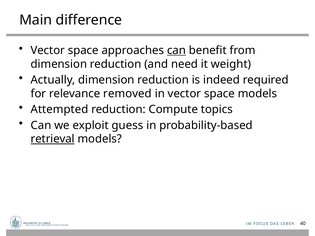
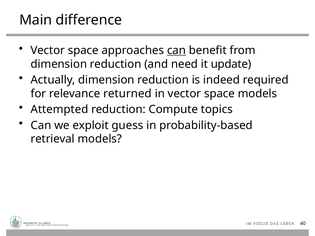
weight: weight -> update (231, 64)
removed: removed -> returned (127, 94)
retrieval underline: present -> none (53, 139)
